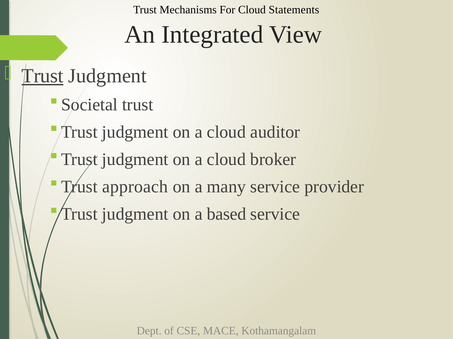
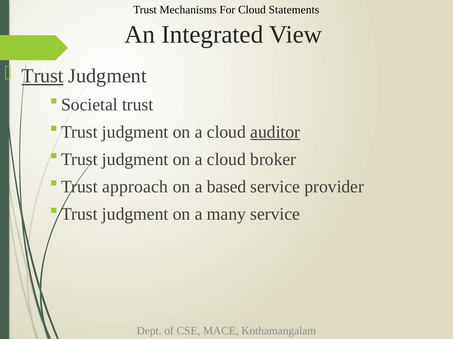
auditor underline: none -> present (275, 132)
many: many -> based (227, 187)
based: based -> many (226, 214)
